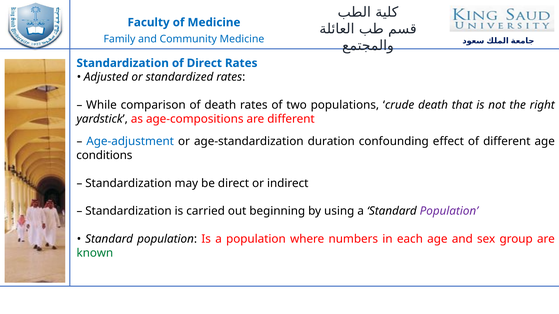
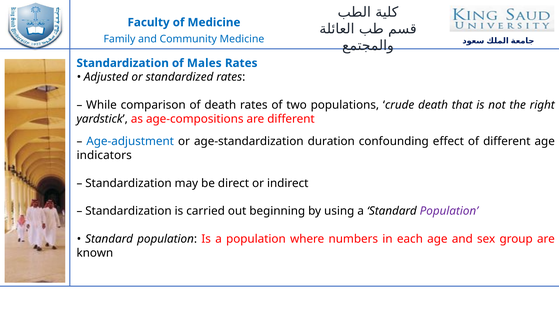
of Direct: Direct -> Males (204, 63)
conditions: conditions -> indicators (104, 155)
known colour: green -> black (95, 253)
